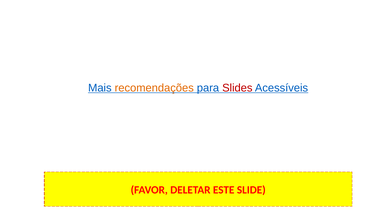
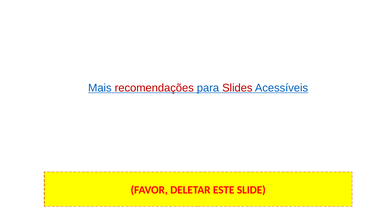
recomendações colour: orange -> red (154, 88)
